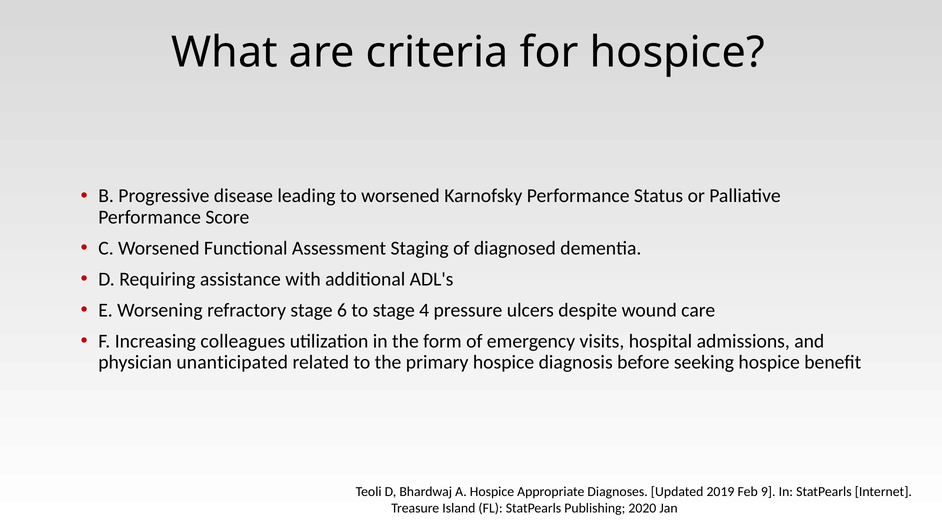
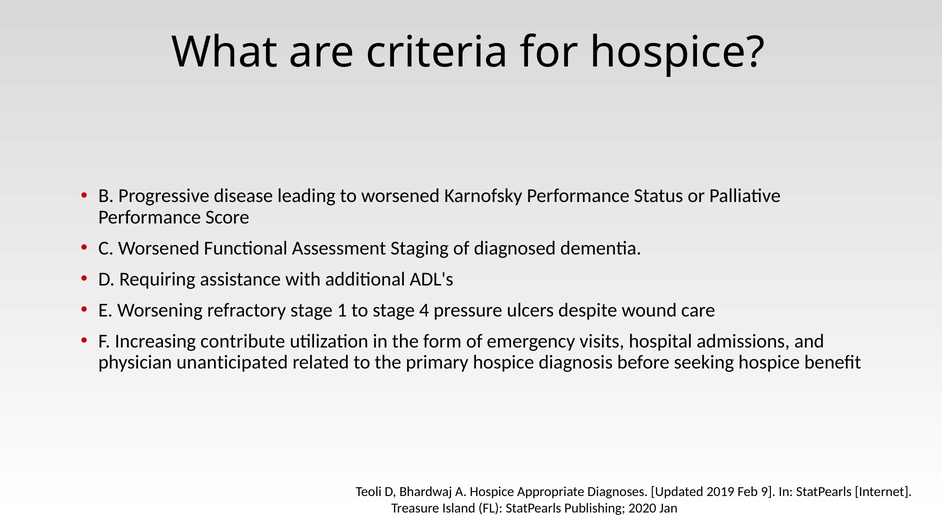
6: 6 -> 1 (342, 310)
colleagues: colleagues -> contribute (243, 341)
